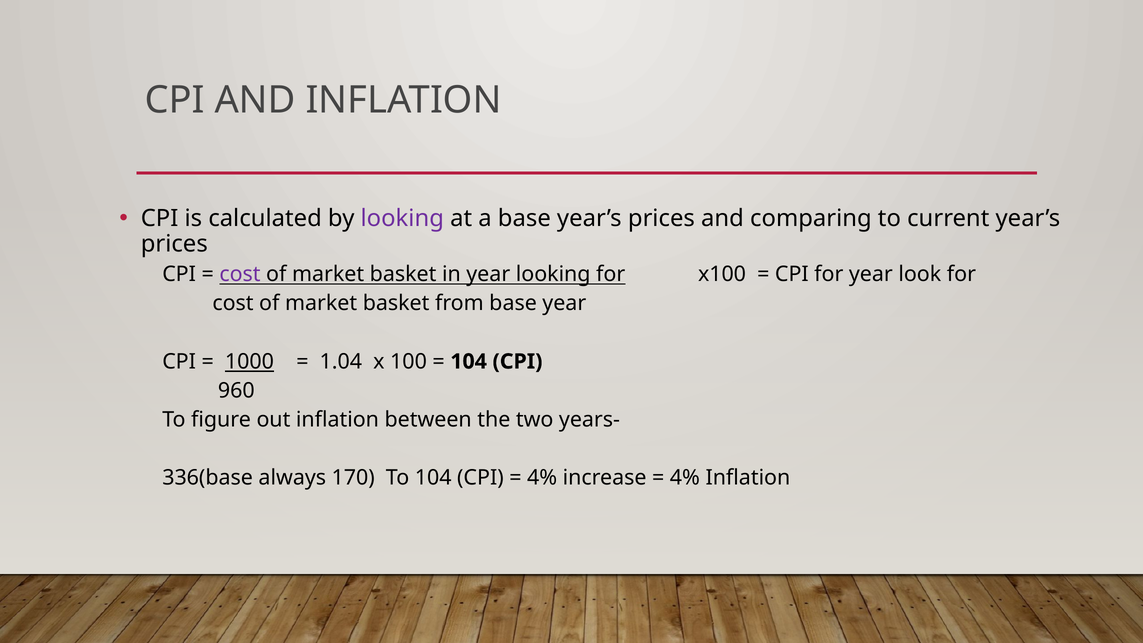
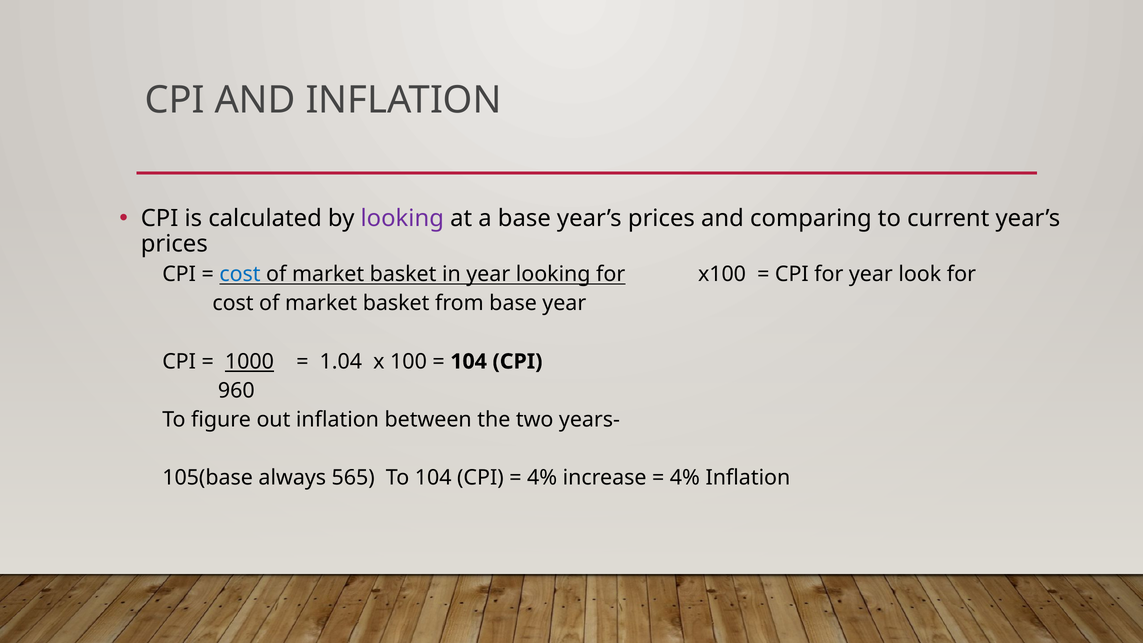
cost colour: purple -> blue (240, 274)
336(base: 336(base -> 105(base (208, 478)
170: 170 -> 565 (353, 478)
